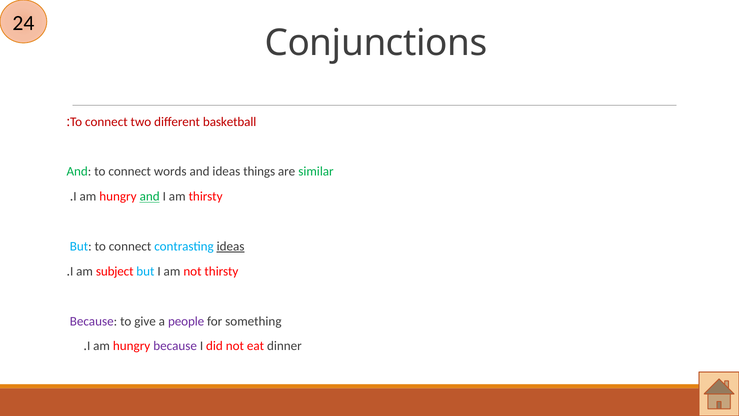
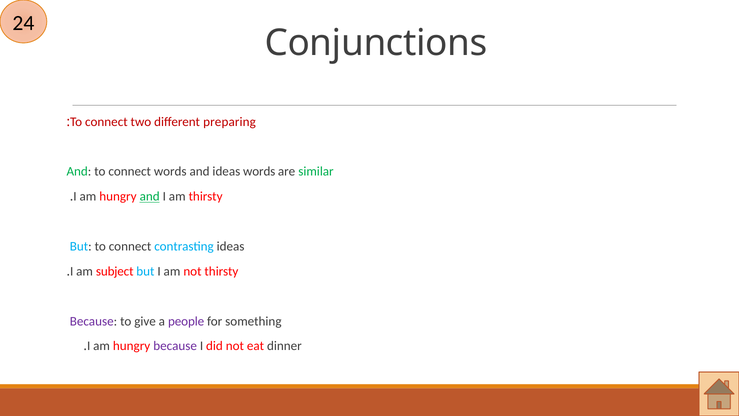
basketball: basketball -> preparing (230, 122)
ideas things: things -> words (259, 171)
ideas underline: present -> none (231, 246)
